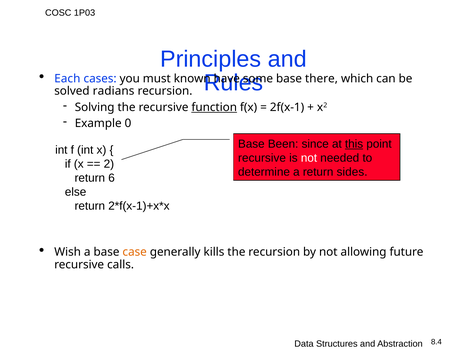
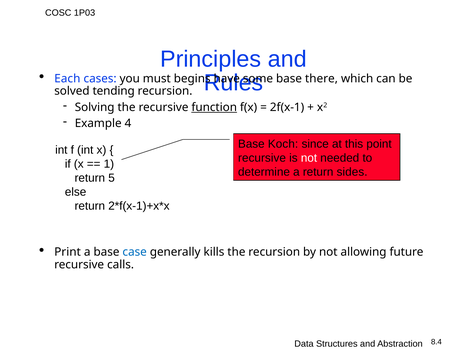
known: known -> begins (192, 79)
radians: radians -> tending (114, 91)
0: 0 -> 4 (128, 123)
Been: Been -> Koch (283, 144)
this underline: present -> none (354, 144)
2: 2 -> 1 (109, 164)
6: 6 -> 5 (112, 178)
Wish: Wish -> Print (68, 252)
case colour: orange -> blue (135, 252)
